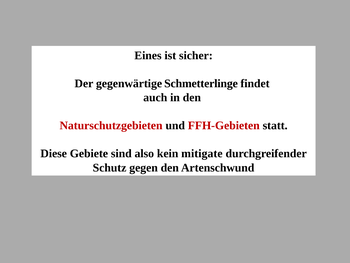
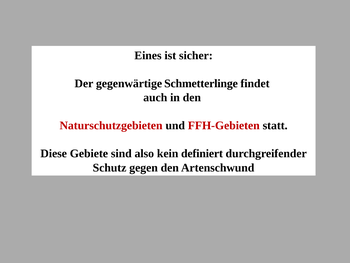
mitigate: mitigate -> definiert (202, 153)
